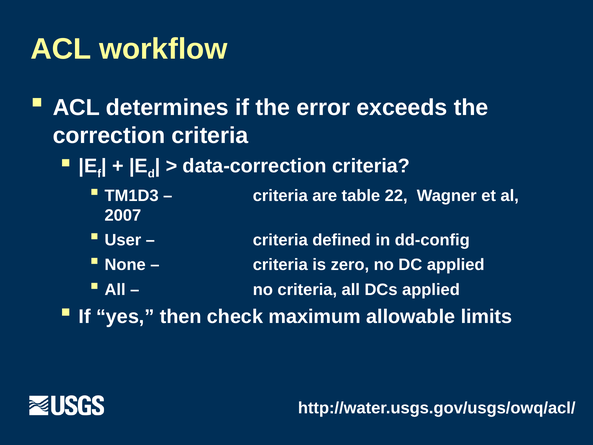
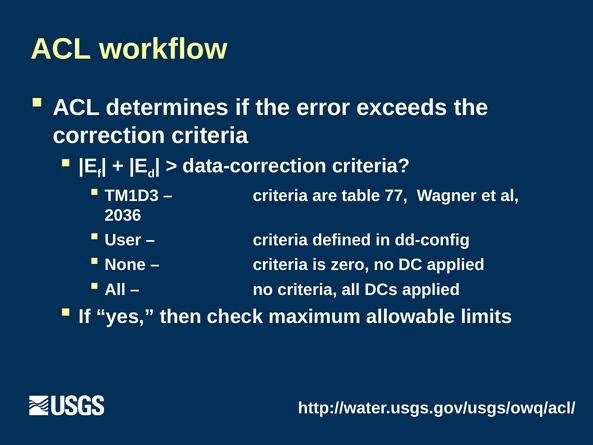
22: 22 -> 77 (396, 196)
2007: 2007 -> 2036 (123, 215)
